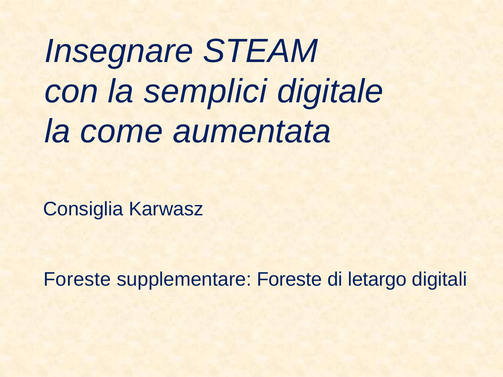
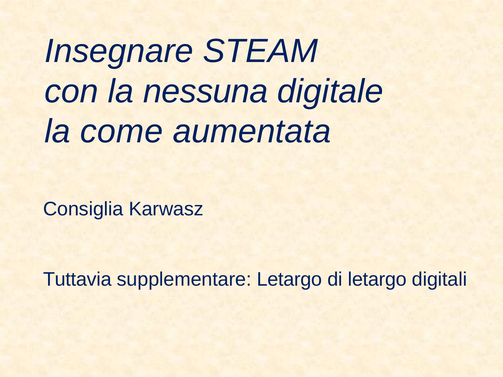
semplici: semplici -> nessuna (206, 91)
Foreste: Foreste -> Tuttavia (77, 280)
supplementare Foreste: Foreste -> Letargo (289, 280)
